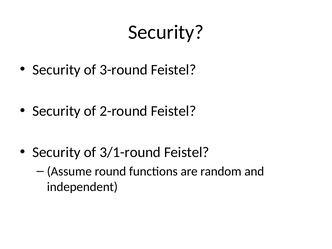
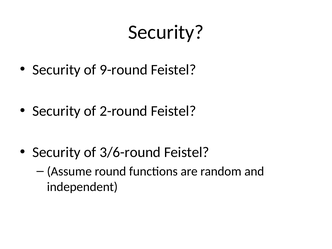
3-round: 3-round -> 9-round (124, 70)
3/1-round: 3/1-round -> 3/6-round (130, 152)
